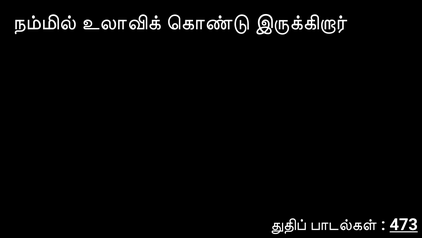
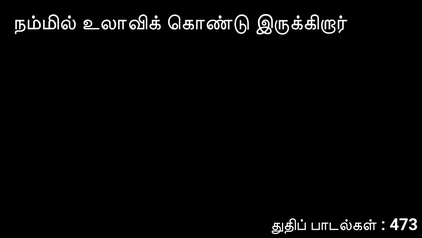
473 underline: present -> none (404, 224)
